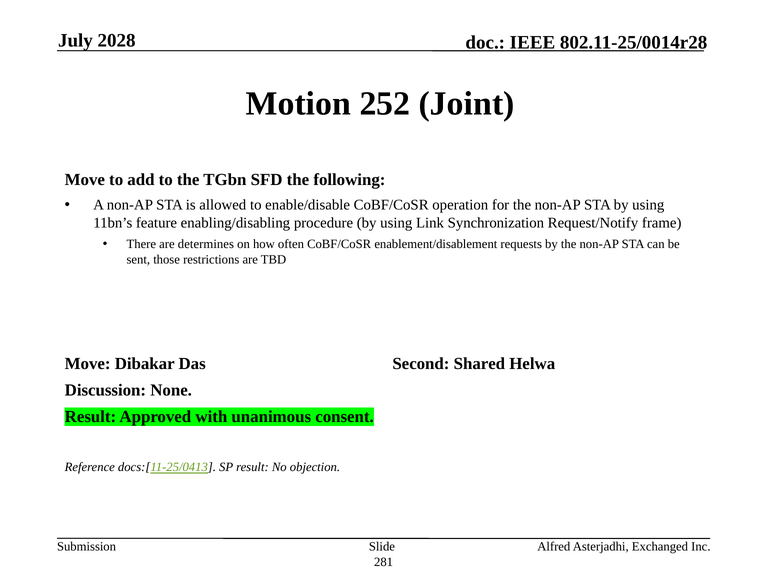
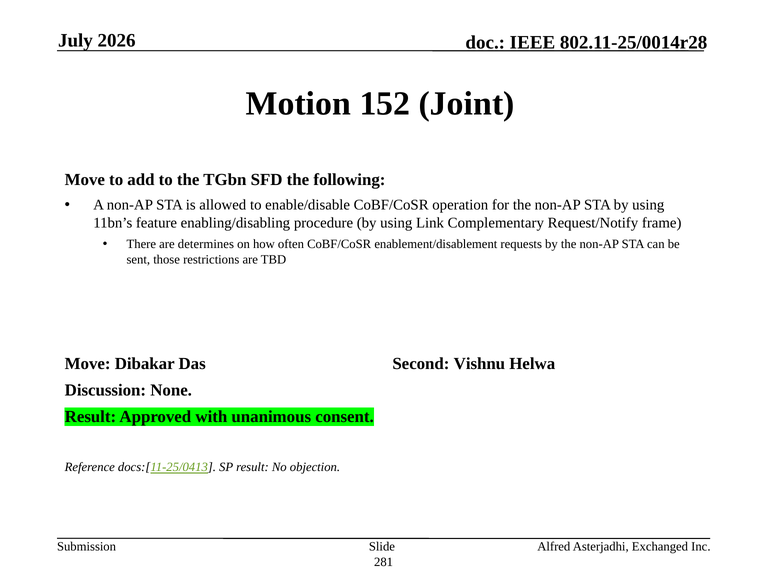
2028: 2028 -> 2026 (117, 40)
252: 252 -> 152 (385, 104)
Synchronization: Synchronization -> Complementary (496, 223)
Shared: Shared -> Vishnu (479, 364)
